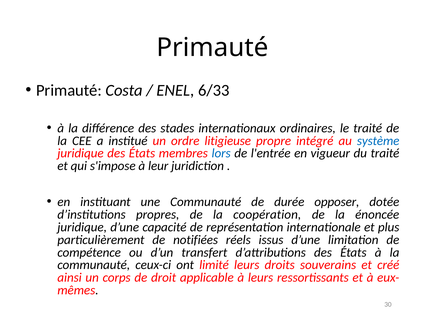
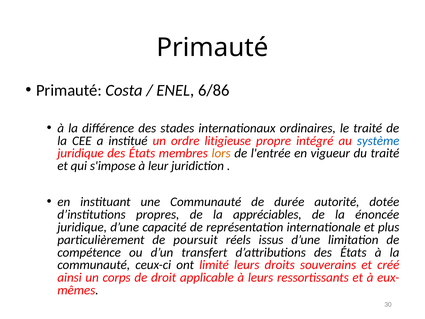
6/33: 6/33 -> 6/86 (214, 90)
lors colour: blue -> orange (221, 153)
opposer: opposer -> autorité (337, 202)
coopération: coopération -> appréciables (267, 214)
notifiées: notifiées -> poursuit (196, 240)
